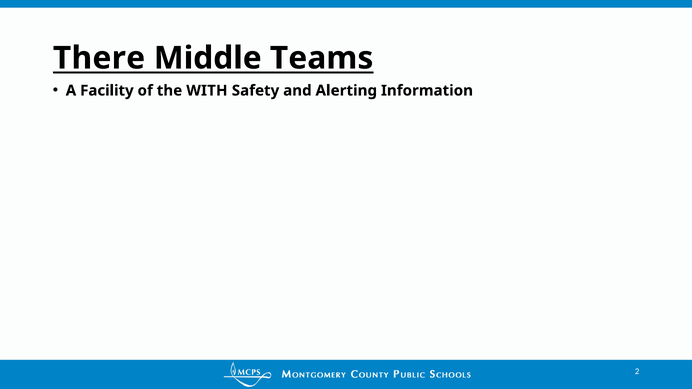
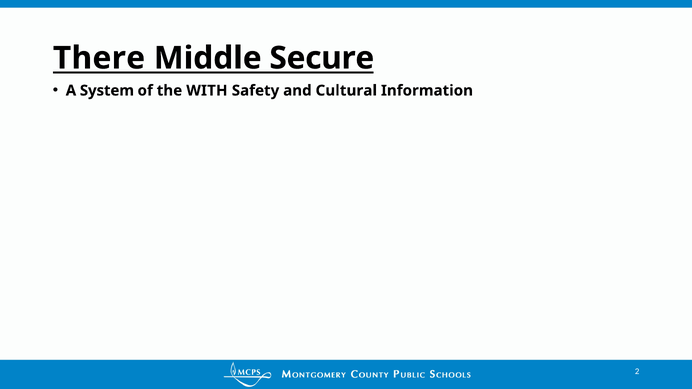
Teams: Teams -> Secure (322, 58)
Facility: Facility -> System (107, 91)
Alerting: Alerting -> Cultural (346, 91)
